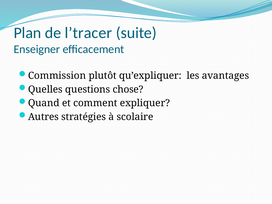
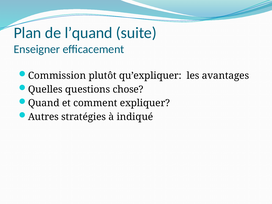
l’tracer: l’tracer -> l’quand (89, 33)
scolaire: scolaire -> indiqué (135, 117)
